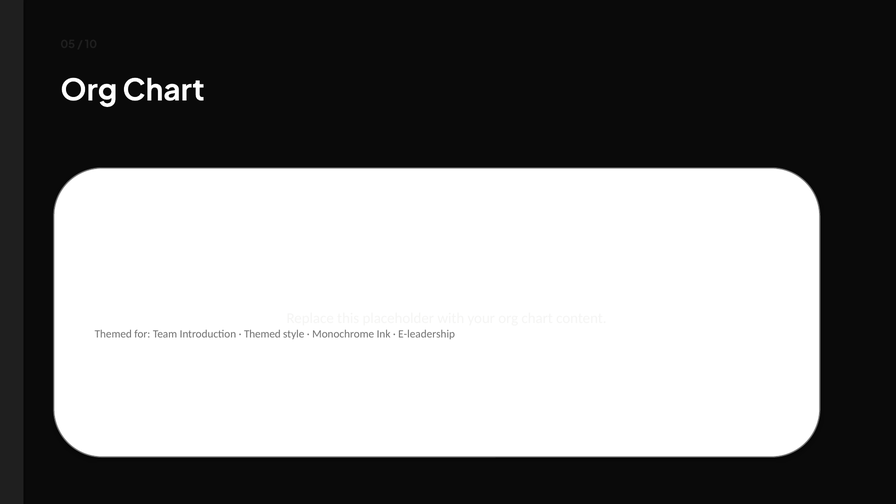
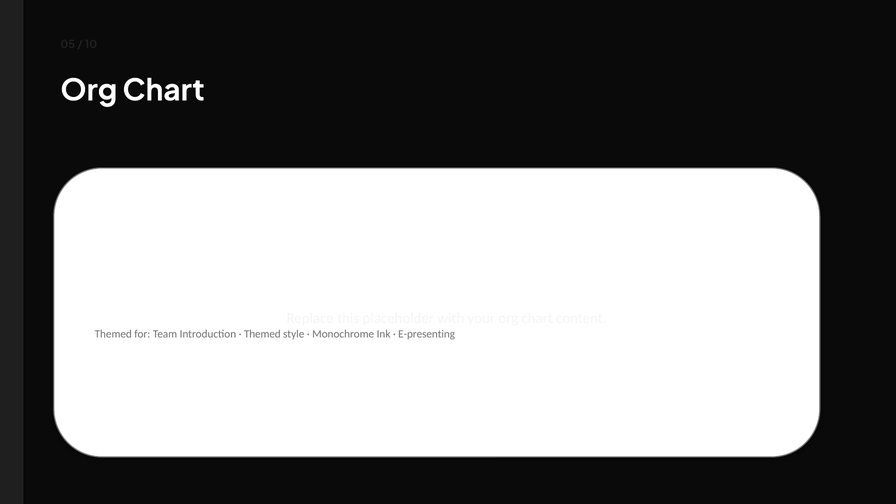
E-leadership: E-leadership -> E-presenting (427, 334)
